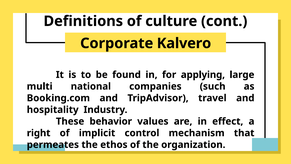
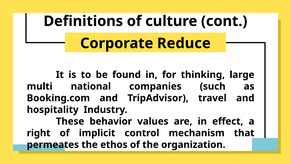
Kalvero: Kalvero -> Reduce (184, 43)
applying: applying -> thinking (203, 75)
